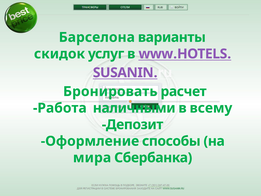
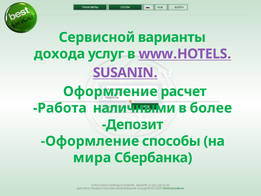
Барселона: Барселона -> Сервисной (97, 37)
скидок: скидок -> дохода (59, 54)
Бронировать: Бронировать -> Оформление (110, 91)
всему: всему -> более (211, 108)
